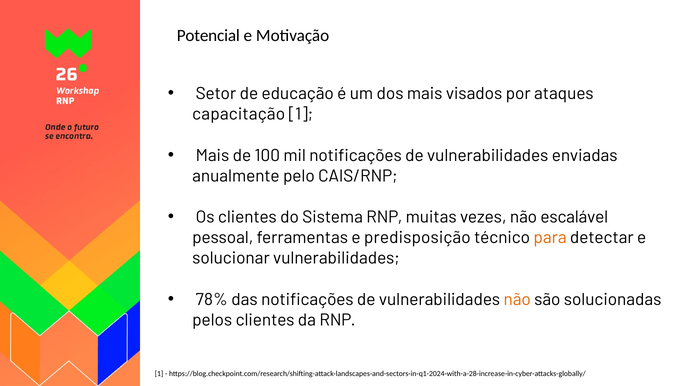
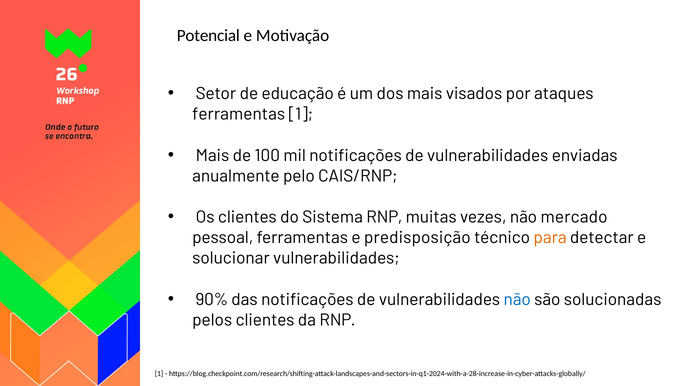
capacitação: capacitação -> ferramentas (239, 114)
escalável: escalável -> mercado (574, 217)
78%: 78% -> 90% (212, 299)
não colour: orange -> blue (517, 299)
